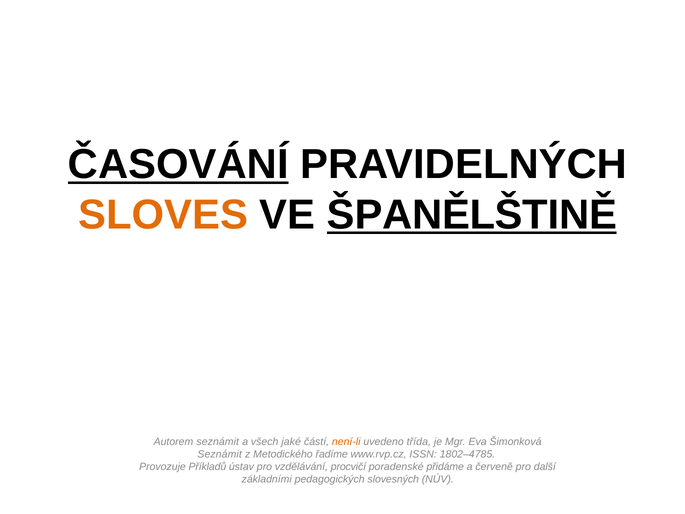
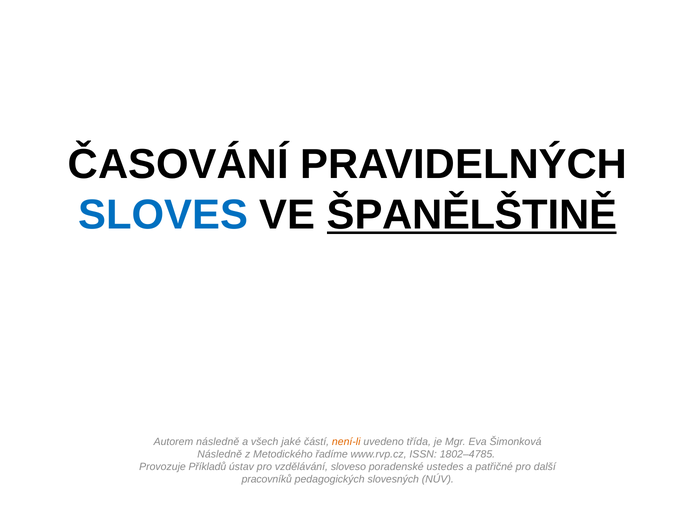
ČASOVÁNÍ underline: present -> none (178, 165)
SLOVES colour: orange -> blue (163, 215)
Autorem seznámit: seznámit -> následně (218, 442)
Seznámit: Seznámit -> Následně (220, 454)
procvičí: procvičí -> sloveso (348, 467)
přidáme: přidáme -> ustedes (445, 467)
červeně: červeně -> patřičné (494, 467)
základními: základními -> pracovníků (267, 479)
